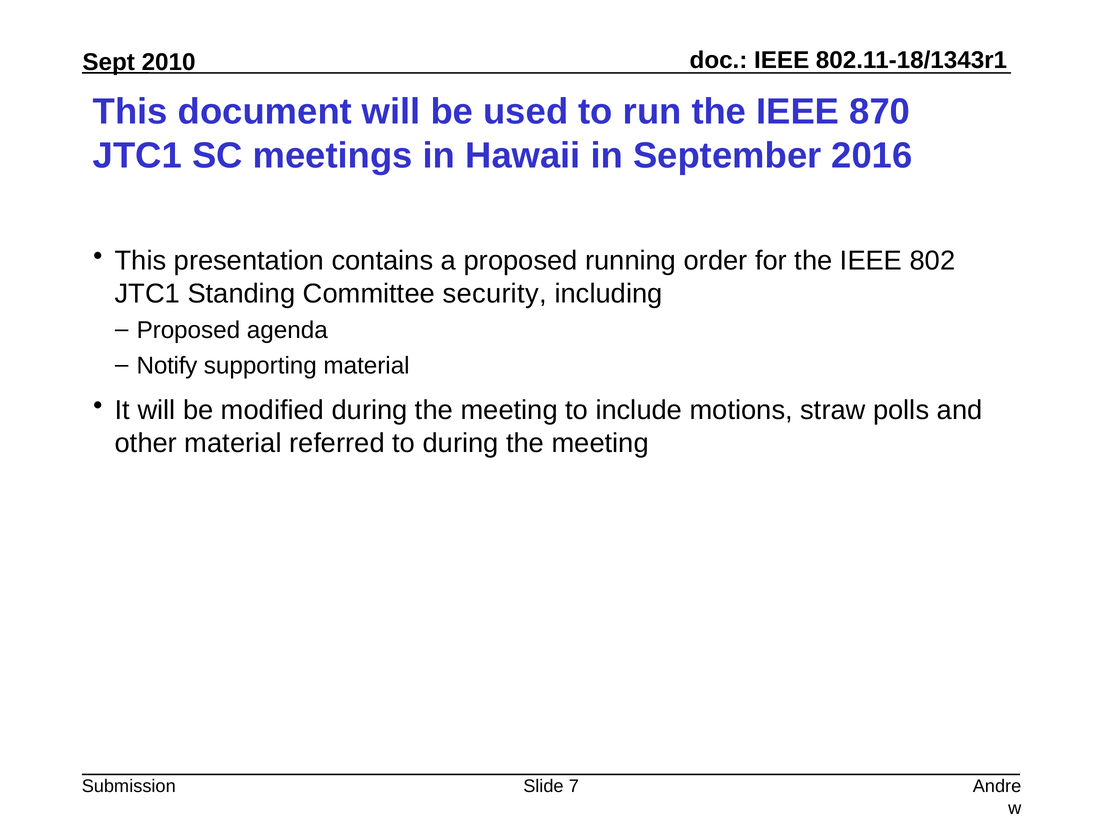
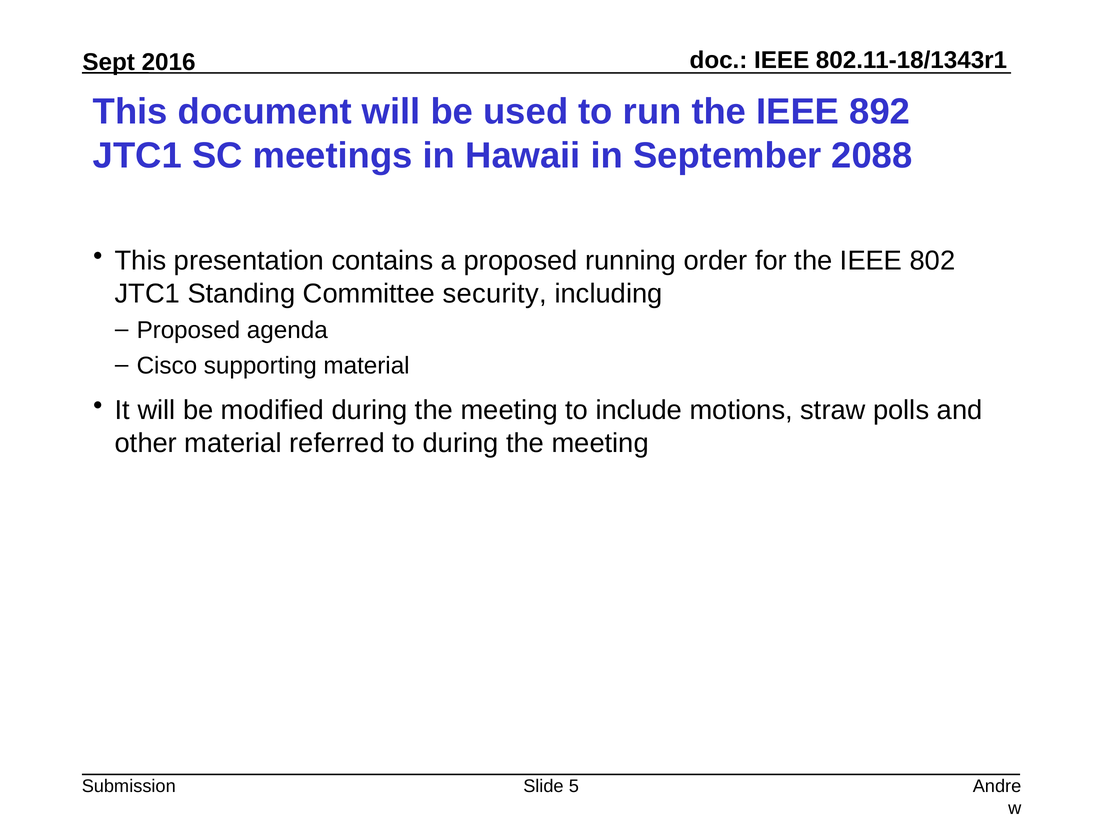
2010: 2010 -> 2016 (169, 62)
870: 870 -> 892 (880, 112)
2016: 2016 -> 2088 (872, 156)
Notify: Notify -> Cisco (167, 365)
7: 7 -> 5 (574, 786)
